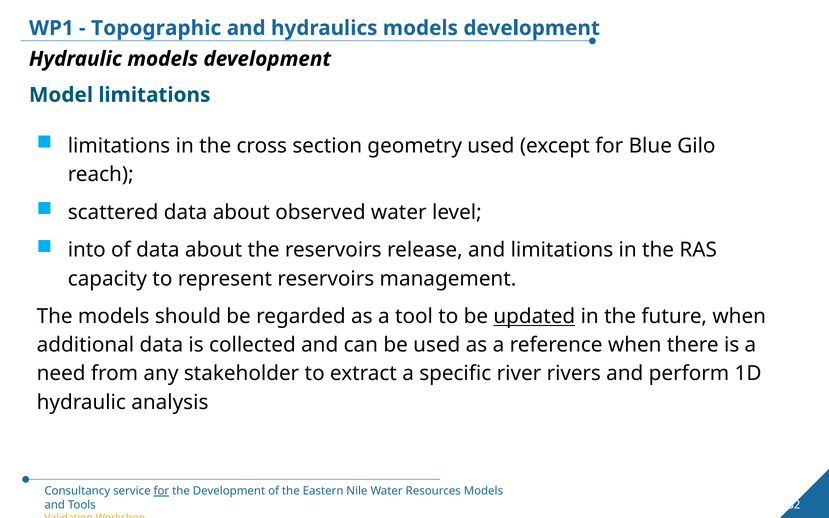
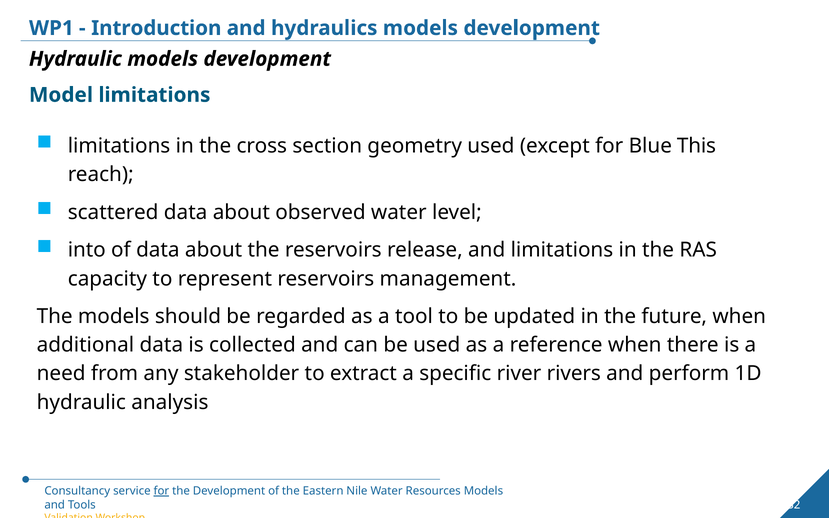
Topographic: Topographic -> Introduction (156, 28)
Gilo: Gilo -> This (696, 146)
updated underline: present -> none (534, 317)
